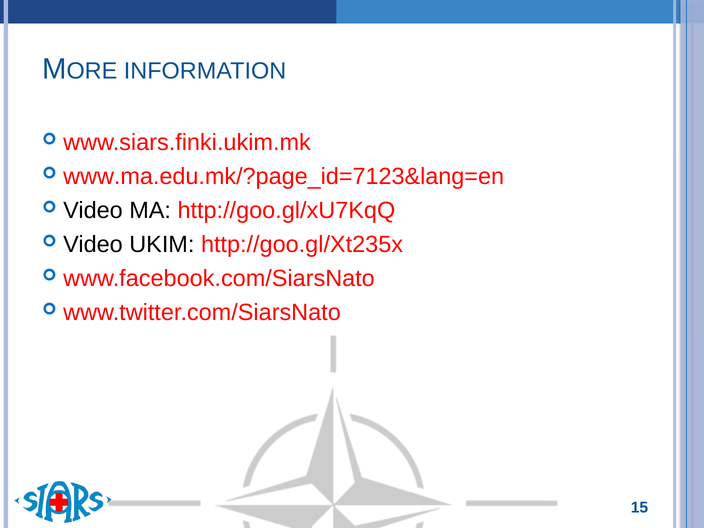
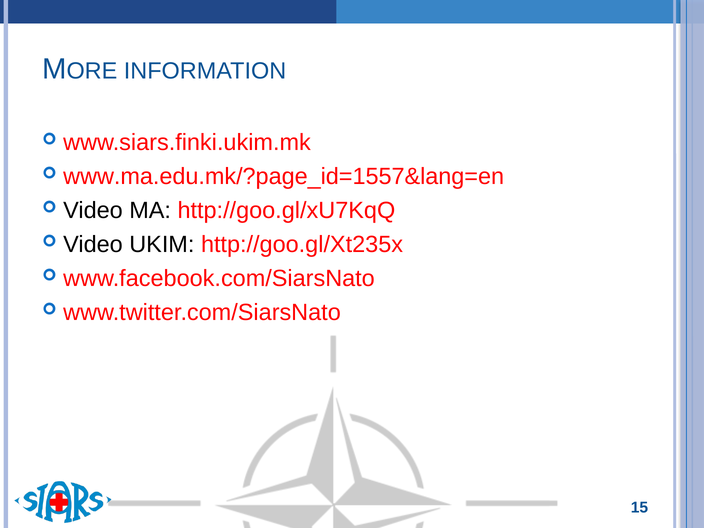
www.ma.edu.mk/?page_id=7123&lang=en: www.ma.edu.mk/?page_id=7123&lang=en -> www.ma.edu.mk/?page_id=1557&lang=en (284, 176)
